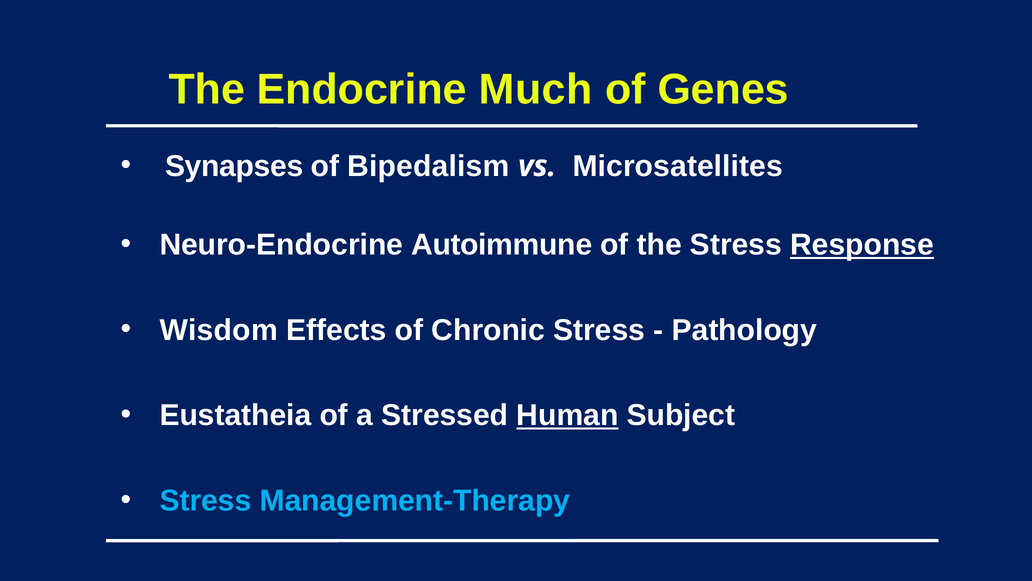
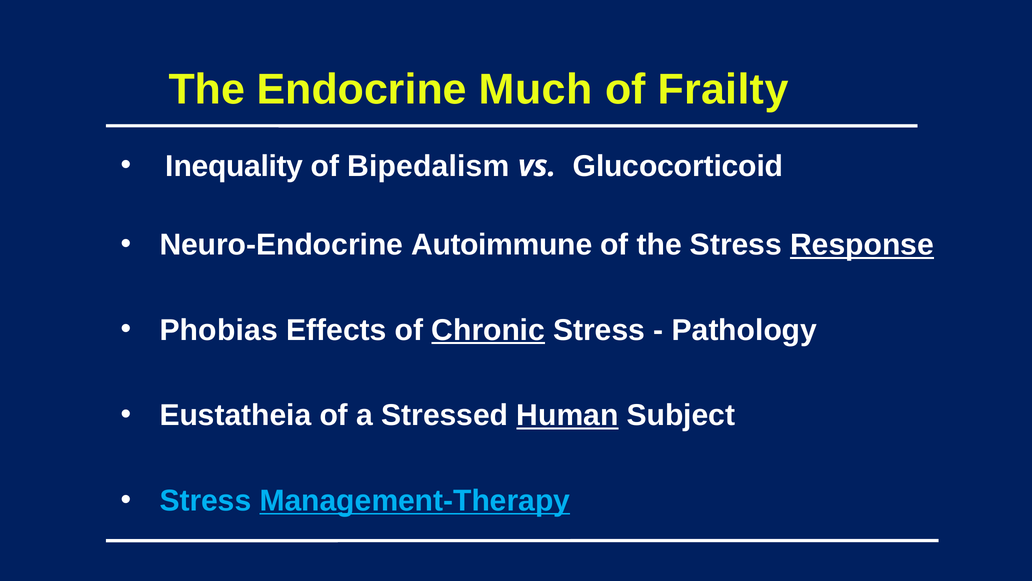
Genes: Genes -> Frailty (723, 90)
Synapses: Synapses -> Inequality (234, 166)
Microsatellites: Microsatellites -> Glucocorticoid (678, 166)
Wisdom: Wisdom -> Phobias (219, 330)
Chronic underline: none -> present (488, 330)
Management-Therapy underline: none -> present (415, 500)
